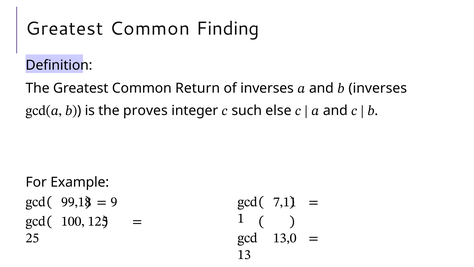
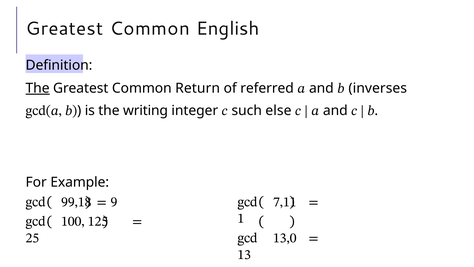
Finding: Finding -> English (228, 29)
The underline: none -> present (38, 88)
of inverses: inverses -> referred (267, 88)
proves: proves -> writing (146, 110)
